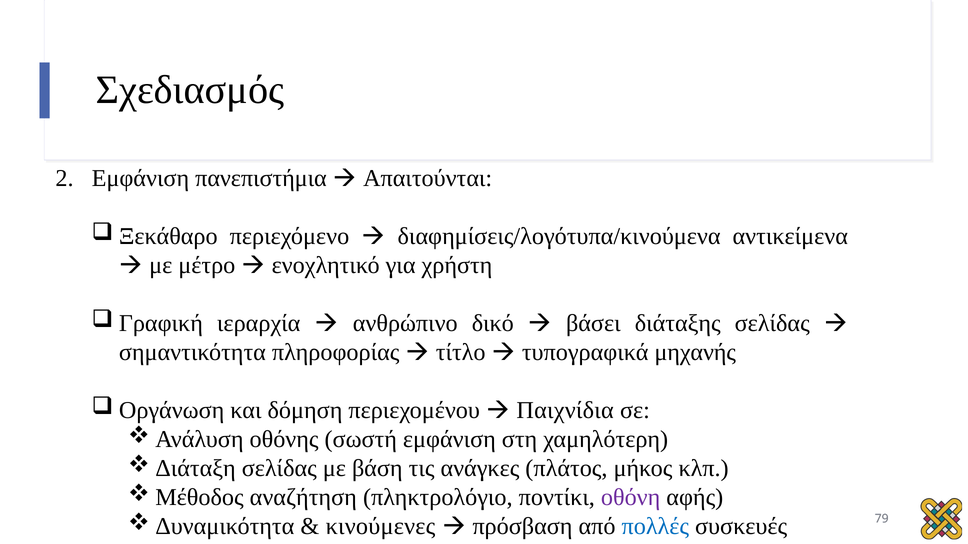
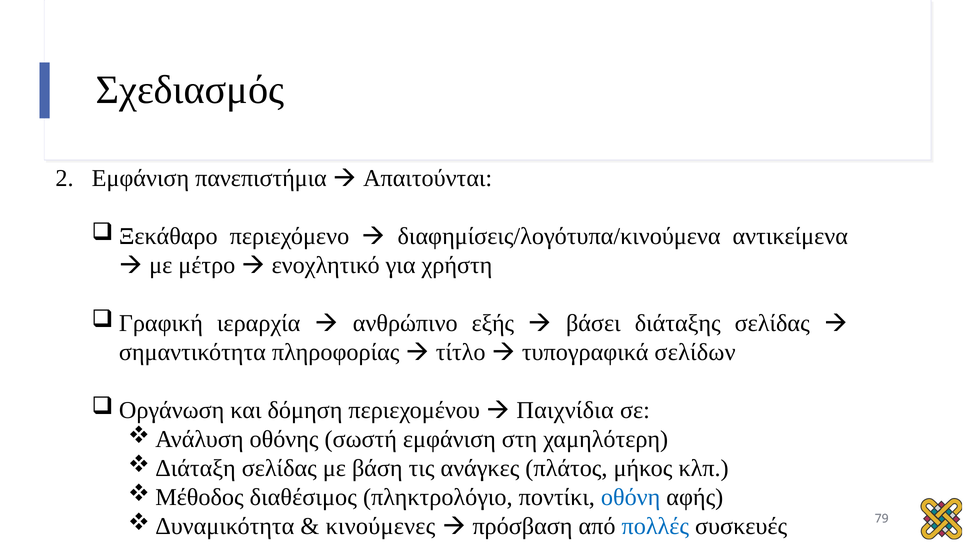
δικό: δικό -> εξής (493, 323)
μηχανής: μηχανής -> σελίδων (695, 352)
αναζήτηση: αναζήτηση -> διαθέσιμος (303, 498)
οθόνη colour: purple -> blue (631, 498)
